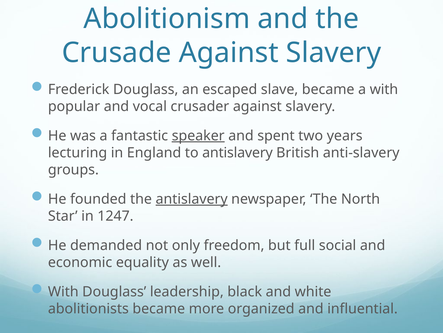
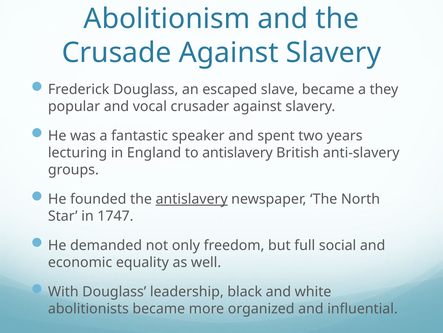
a with: with -> they (384, 89)
speaker underline: present -> none (198, 135)
1247: 1247 -> 1747 (115, 216)
